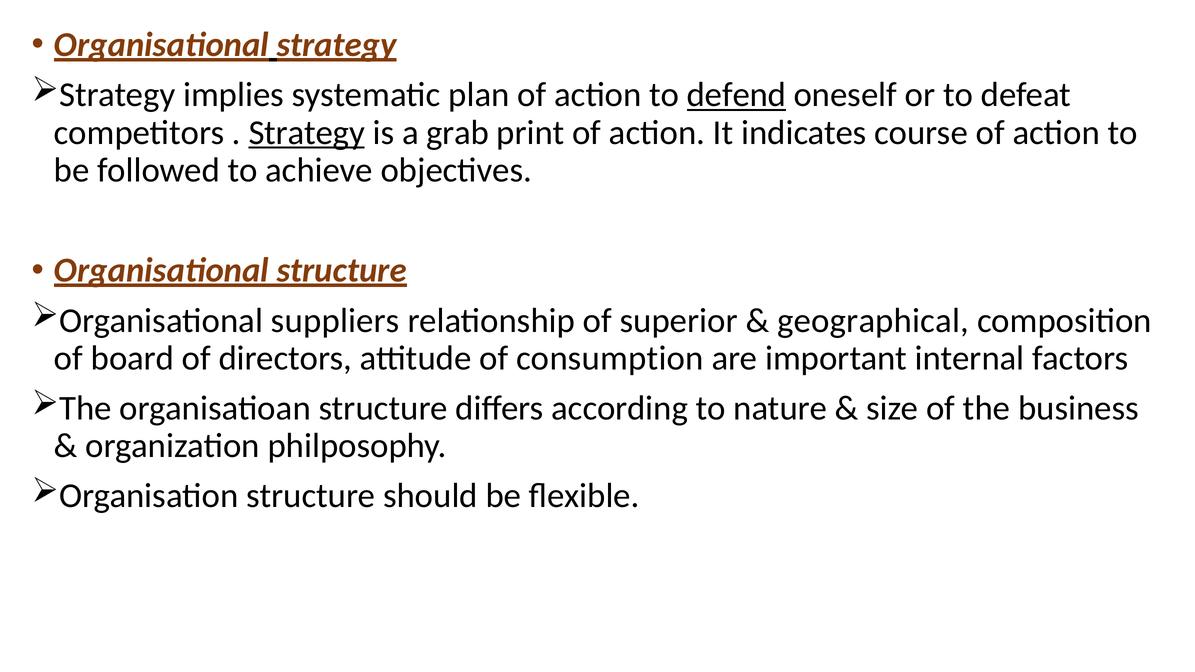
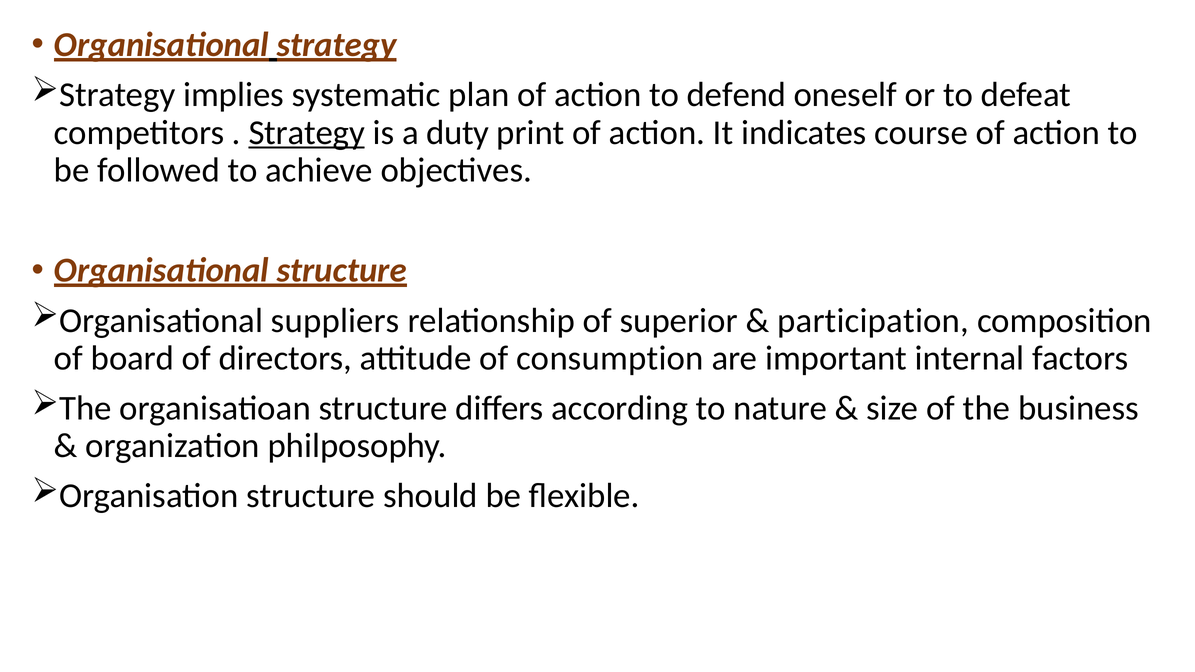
defend underline: present -> none (736, 95)
grab: grab -> duty (458, 133)
geographical: geographical -> participation (873, 321)
